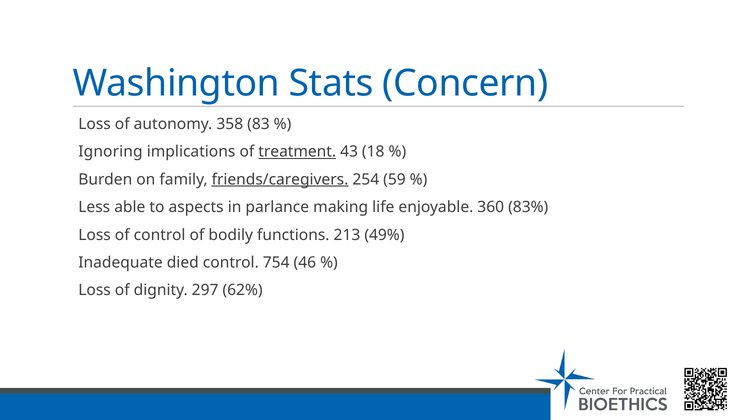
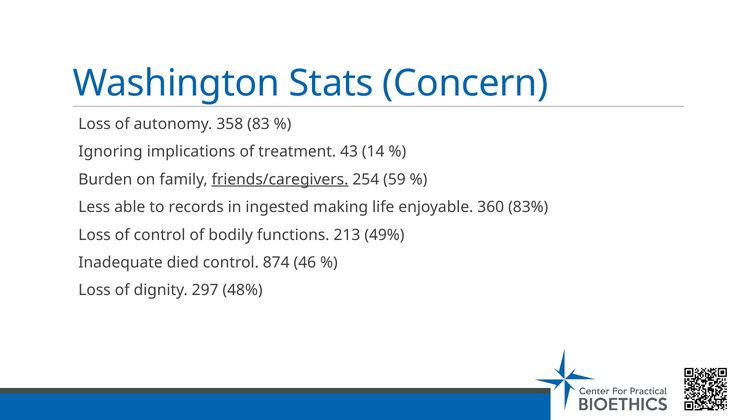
treatment underline: present -> none (297, 152)
18: 18 -> 14 (373, 152)
aspects: aspects -> records (196, 207)
parlance: parlance -> ingested (277, 207)
754: 754 -> 874 (276, 263)
62%: 62% -> 48% (243, 290)
